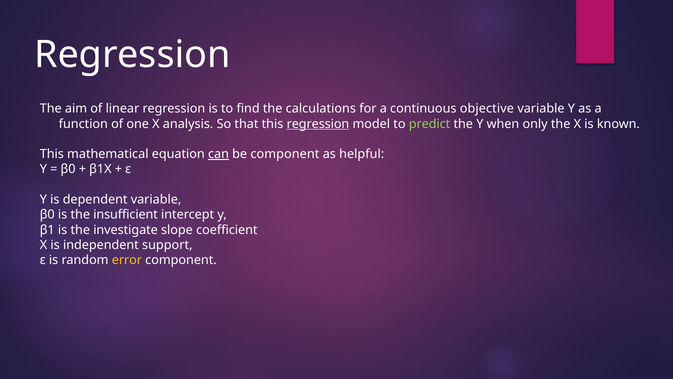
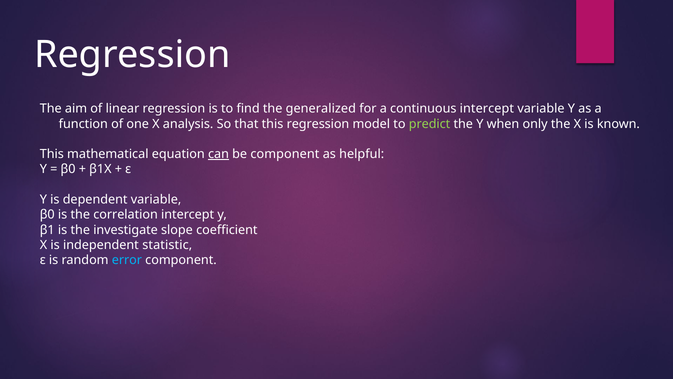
calculations: calculations -> generalized (321, 109)
continuous objective: objective -> intercept (487, 109)
regression underline: present -> none (318, 124)
insufficient: insufficient -> correlation (126, 215)
support: support -> statistic (167, 245)
error colour: yellow -> light blue (127, 260)
